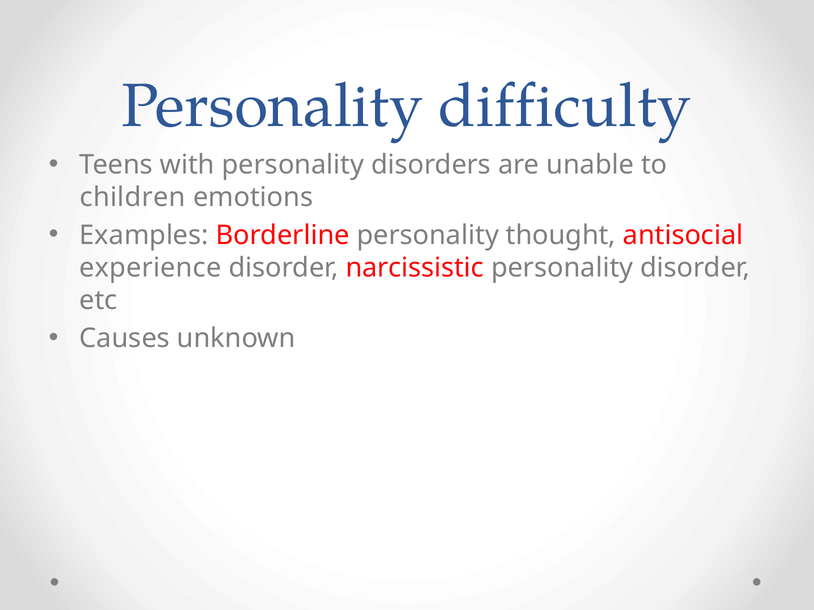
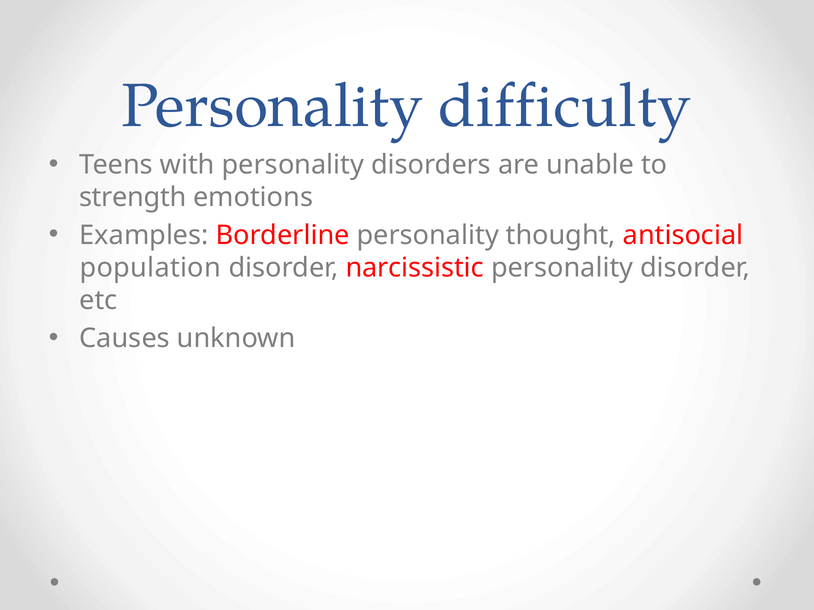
children: children -> strength (133, 197)
experience: experience -> population (150, 268)
